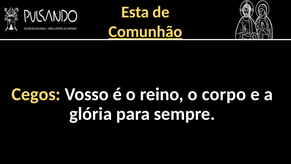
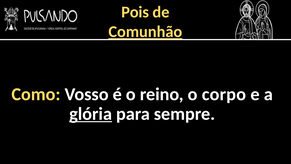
Esta: Esta -> Pois (135, 12)
Cegos: Cegos -> Como (36, 94)
glória underline: none -> present (91, 114)
